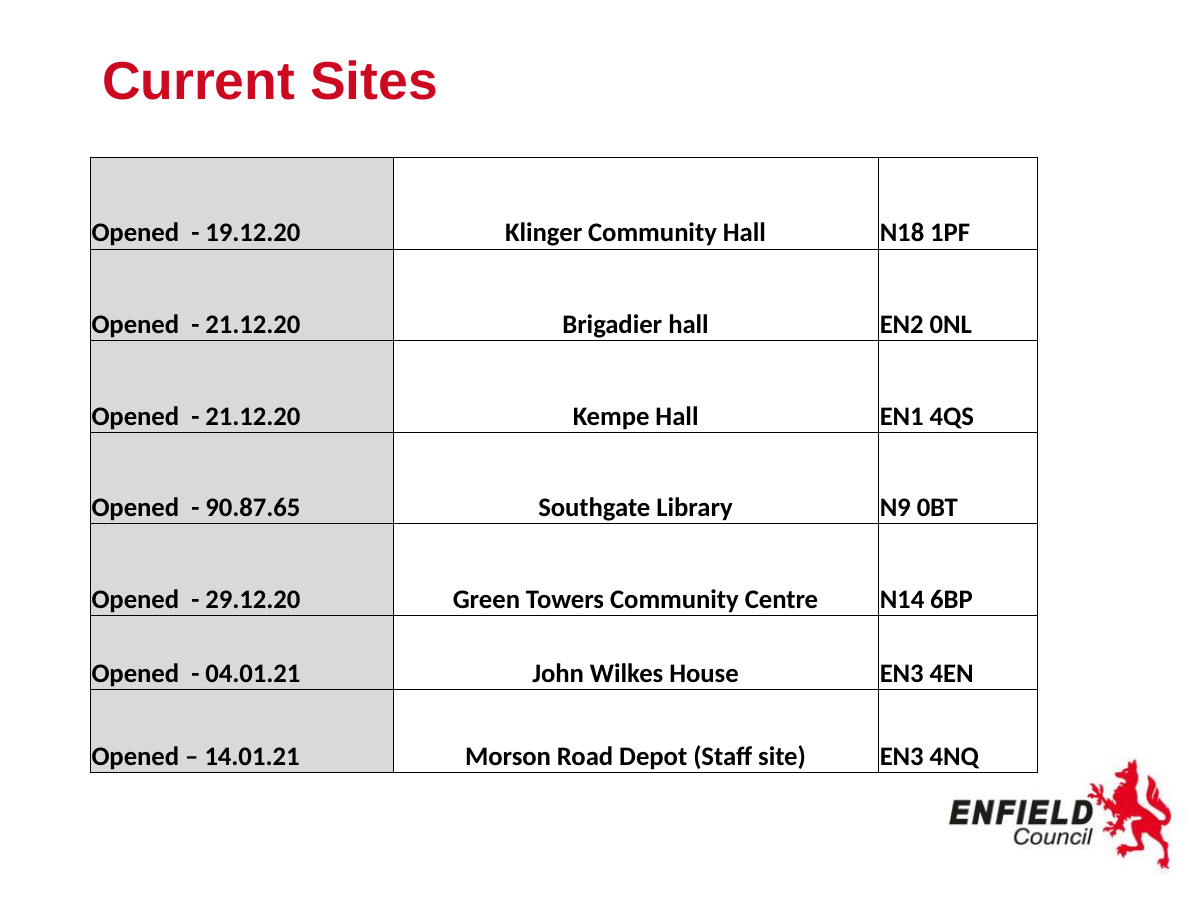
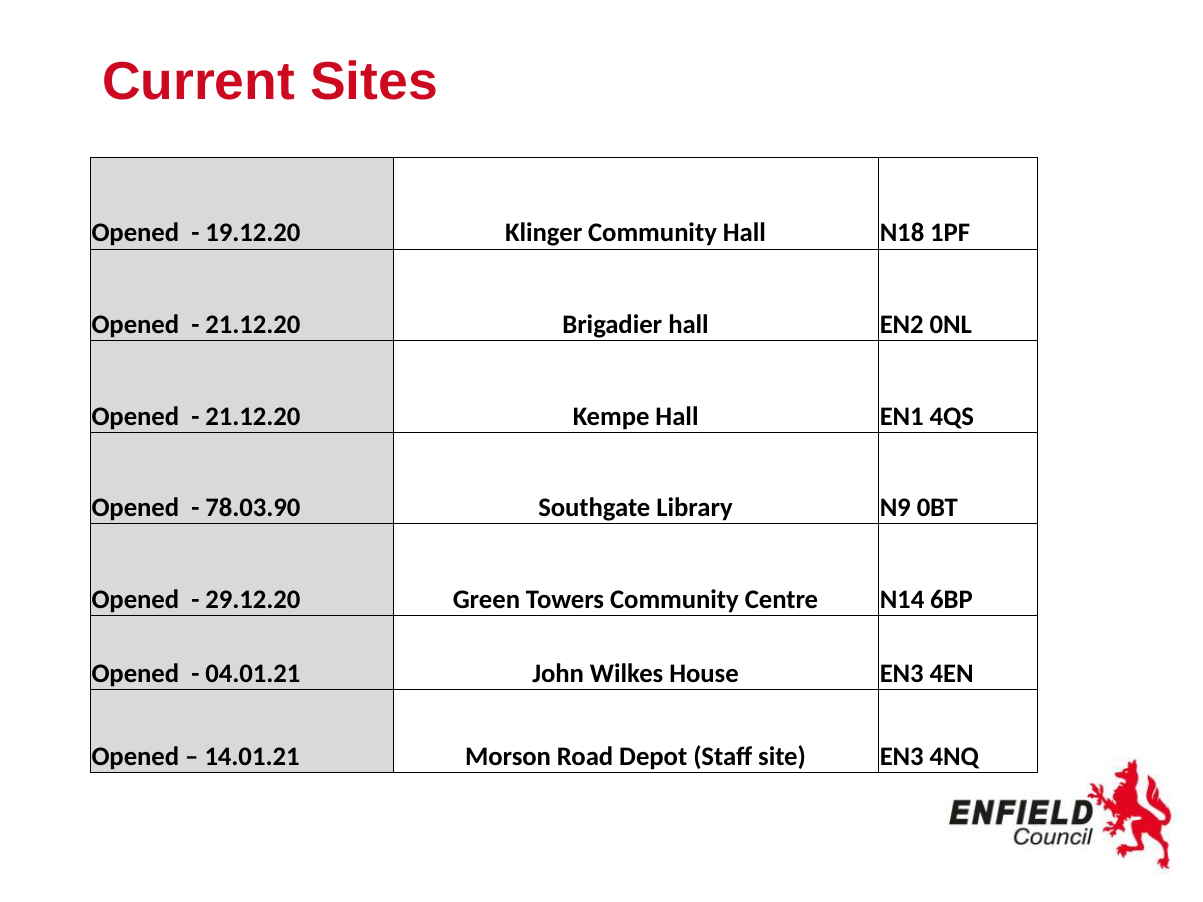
90.87.65: 90.87.65 -> 78.03.90 (253, 508)
